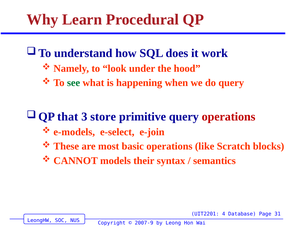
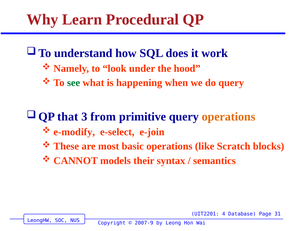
store: store -> from (103, 116)
operations colour: red -> orange (229, 116)
e-models: e-models -> e-modify (74, 131)
